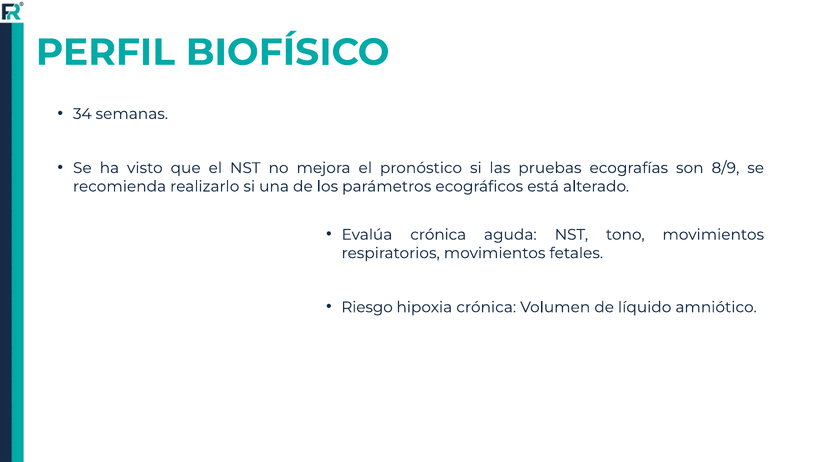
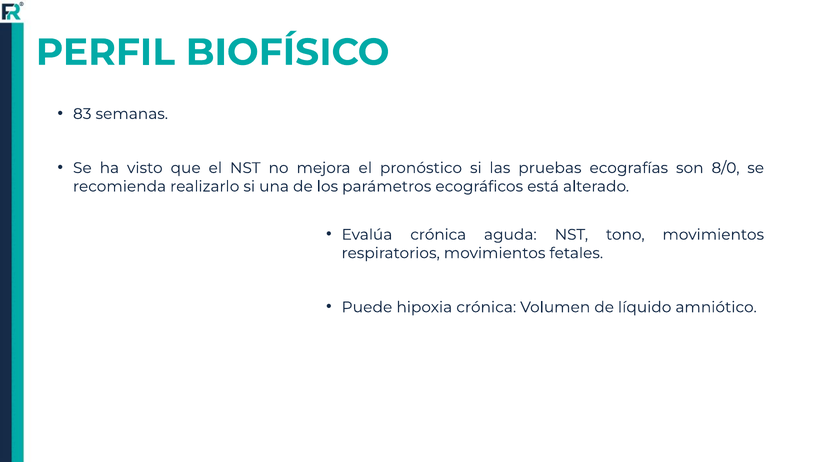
34: 34 -> 83 (82, 114)
8/9: 8/9 -> 8/0 (726, 168)
Riesgo: Riesgo -> Puede (367, 307)
